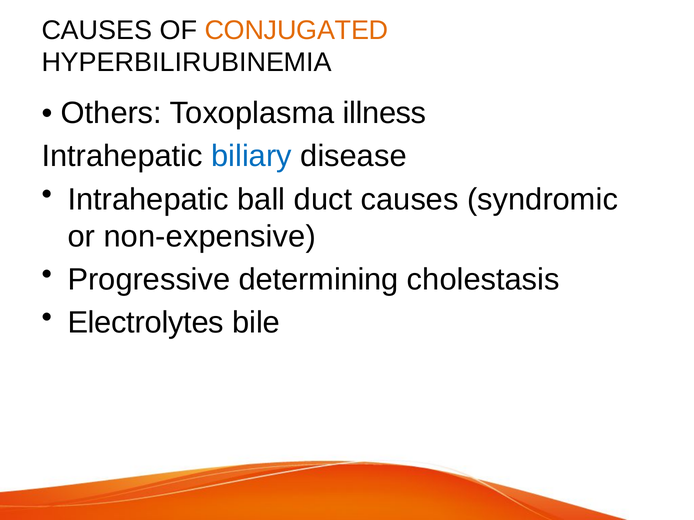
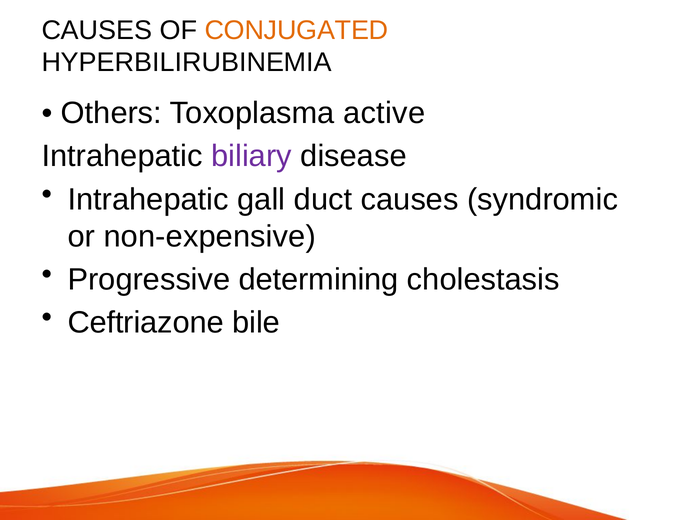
illness: illness -> active (384, 113)
biliary colour: blue -> purple (252, 156)
ball: ball -> gall (261, 200)
Electrolytes: Electrolytes -> Ceftriazone (146, 323)
